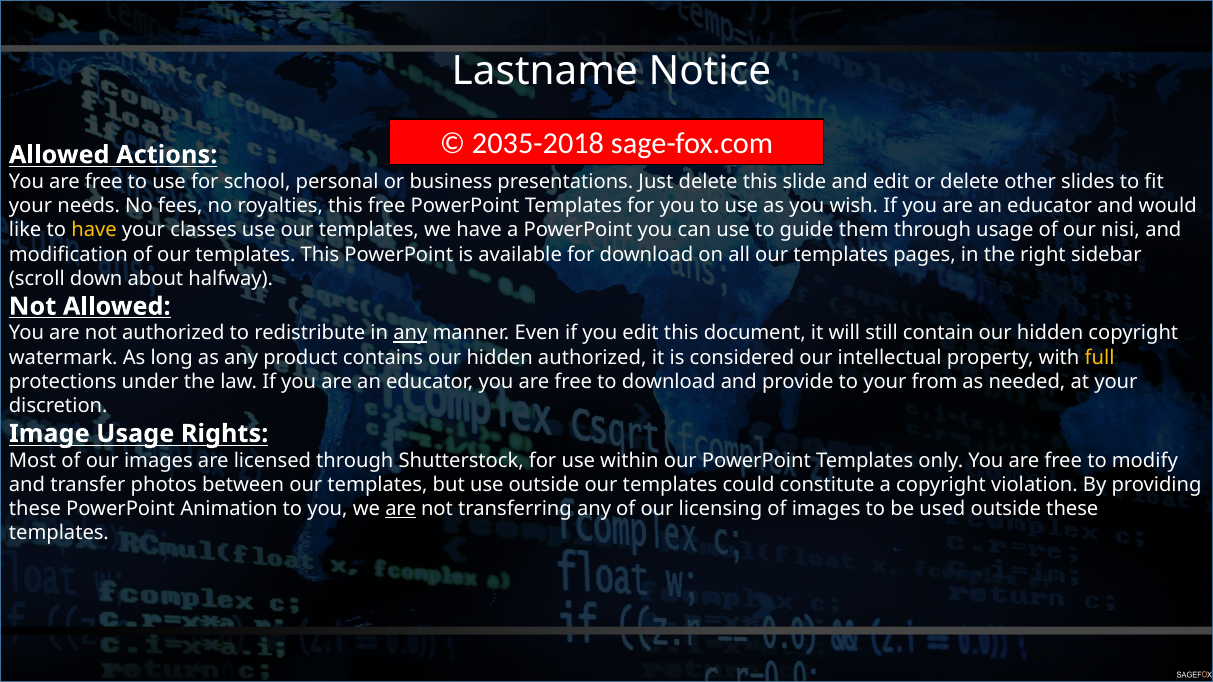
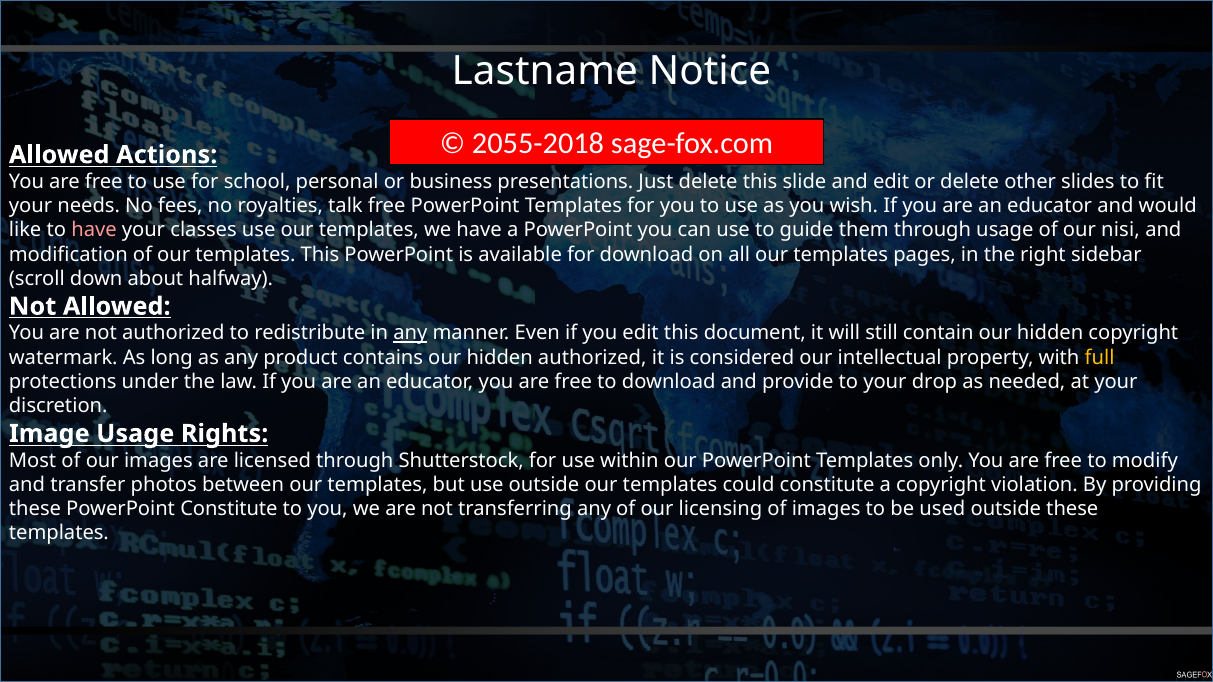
2035-2018: 2035-2018 -> 2055-2018 (538, 144)
royalties this: this -> talk (345, 206)
have colour: yellow -> pink (94, 230)
from: from -> drop (934, 382)
PowerPoint Animation: Animation -> Constitute (229, 509)
are underline: present -> none (401, 509)
